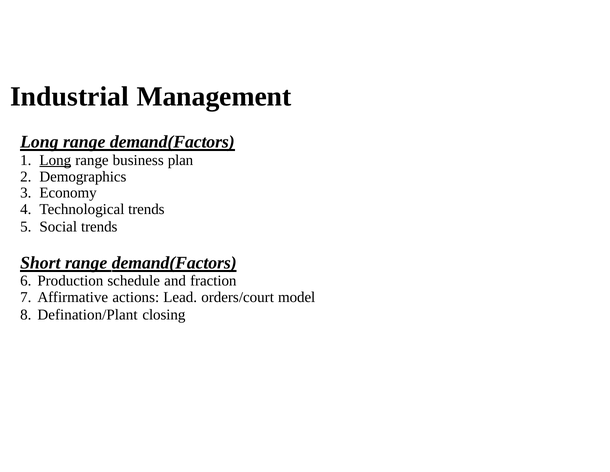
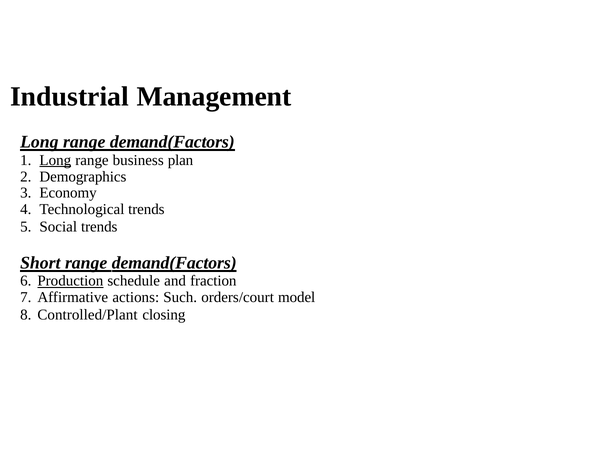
Production underline: none -> present (70, 281)
Lead: Lead -> Such (180, 297)
Defination/Plant: Defination/Plant -> Controlled/Plant (87, 314)
